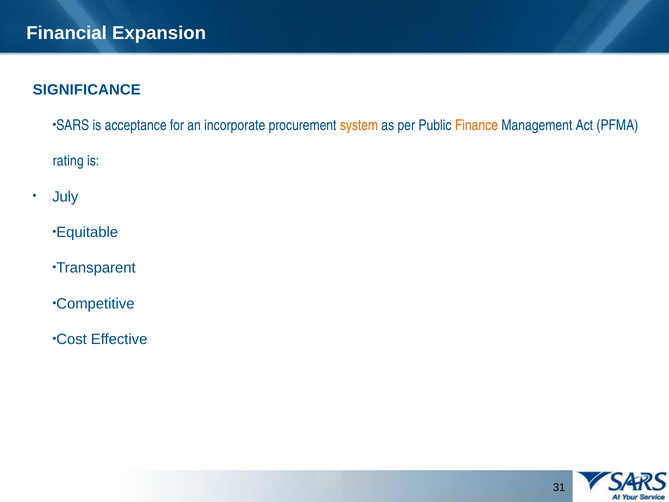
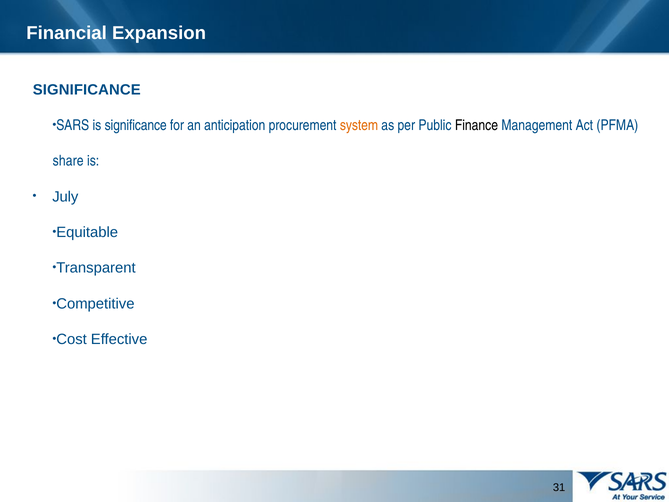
is acceptance: acceptance -> significance (136, 125)
incorporate: incorporate -> anticipation (235, 125)
Finance colour: orange -> black (476, 125)
rating: rating -> share (68, 161)
